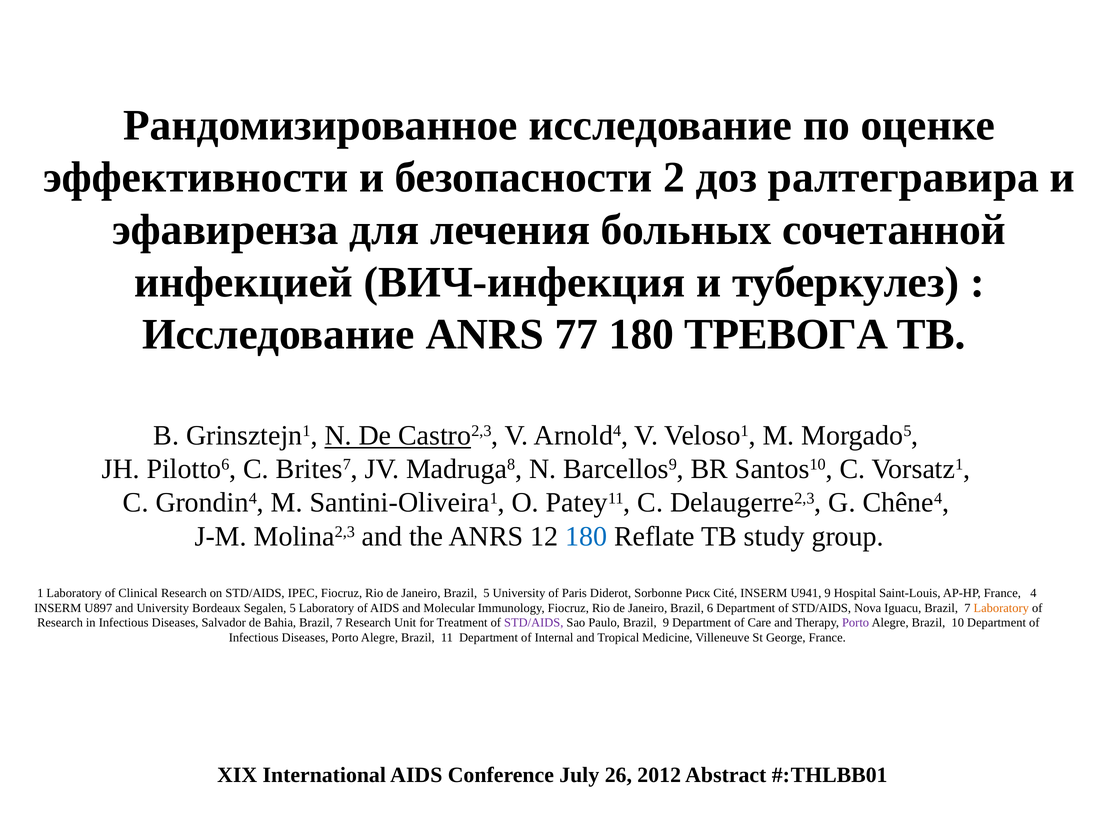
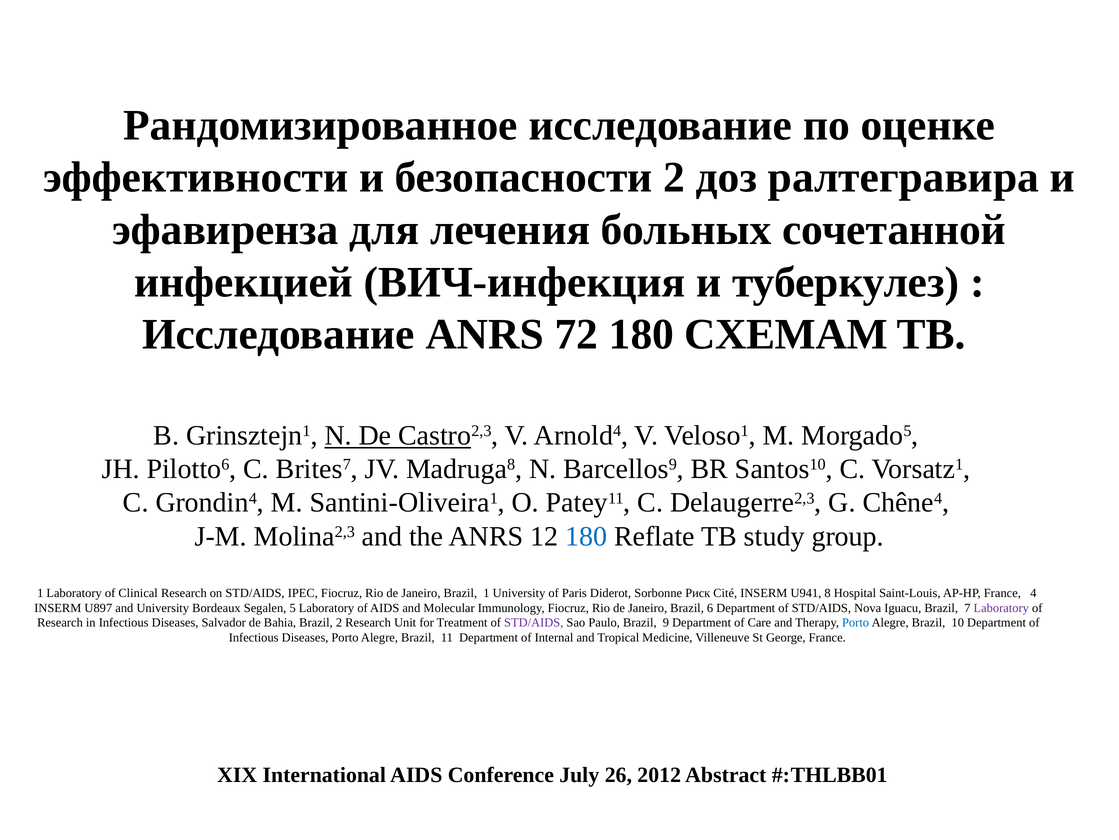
77: 77 -> 72 (576, 334)
ТРЕВОГА: ТРЕВОГА -> СХЕМАМ (786, 334)
Brazil 5: 5 -> 1 (486, 593)
U941 9: 9 -> 8 (828, 593)
Laboratory colour: orange -> purple (1001, 607)
Bahia Brazil 7: 7 -> 2 (339, 622)
Porto colour: purple -> blue (856, 622)
